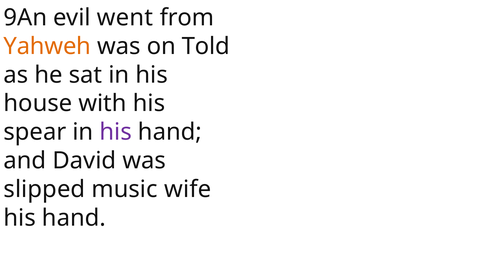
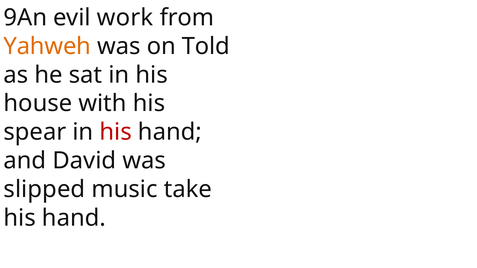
went: went -> work (125, 18)
his colour: purple -> red (116, 132)
wife: wife -> take (188, 189)
